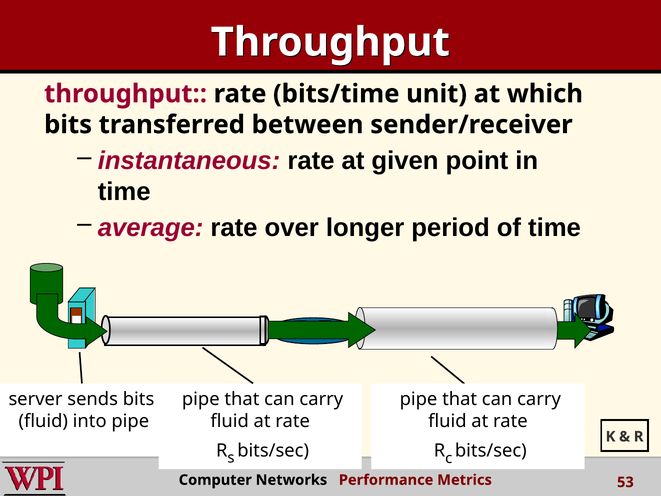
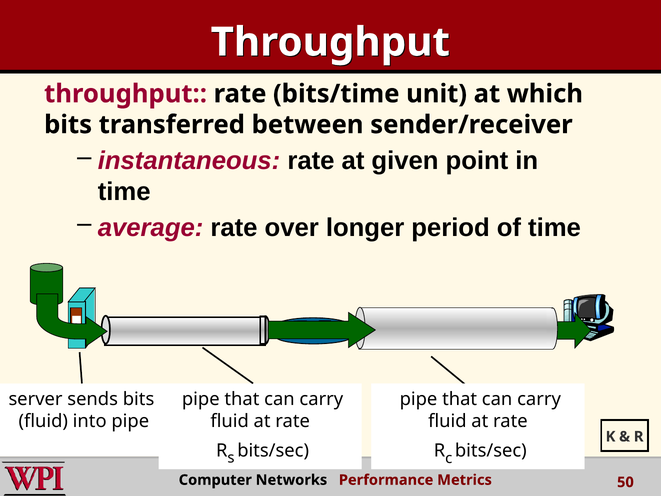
53: 53 -> 50 (625, 482)
